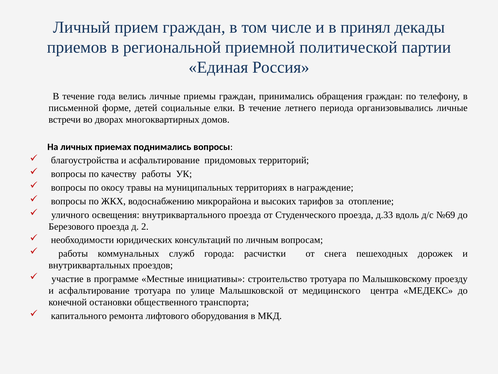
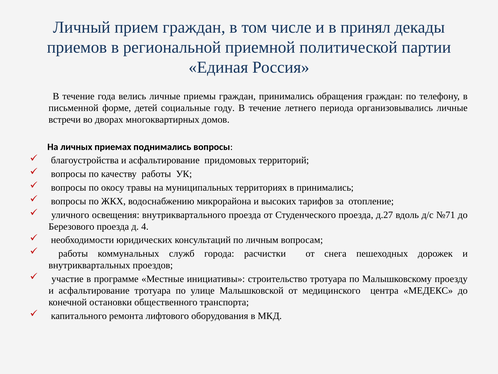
елки: елки -> году (224, 108)
в награждение: награждение -> принимались (325, 187)
д.33: д.33 -> д.27 (384, 215)
№69: №69 -> №71 (446, 215)
2: 2 -> 4 (145, 226)
